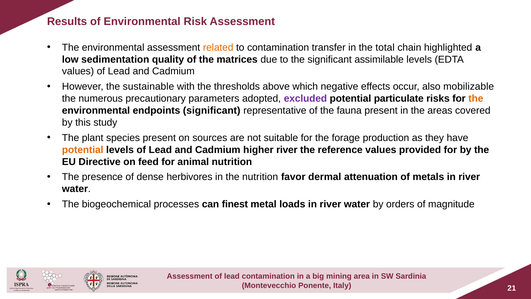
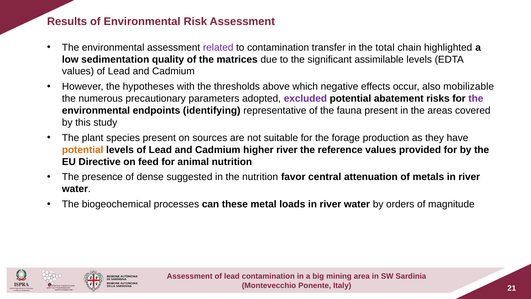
related colour: orange -> purple (218, 47)
sustainable: sustainable -> hypotheses (148, 87)
particulate: particulate -> abatement (399, 98)
the colour: orange -> purple (476, 98)
endpoints significant: significant -> identifying (212, 110)
herbivores: herbivores -> suggested (189, 177)
dermal: dermal -> central (325, 177)
finest: finest -> these (235, 204)
